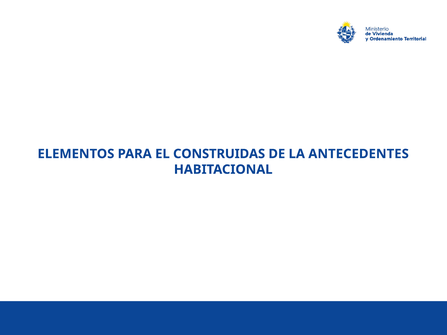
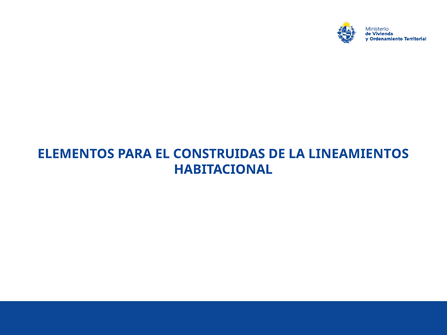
ANTECEDENTES: ANTECEDENTES -> LINEAMIENTOS (359, 154)
